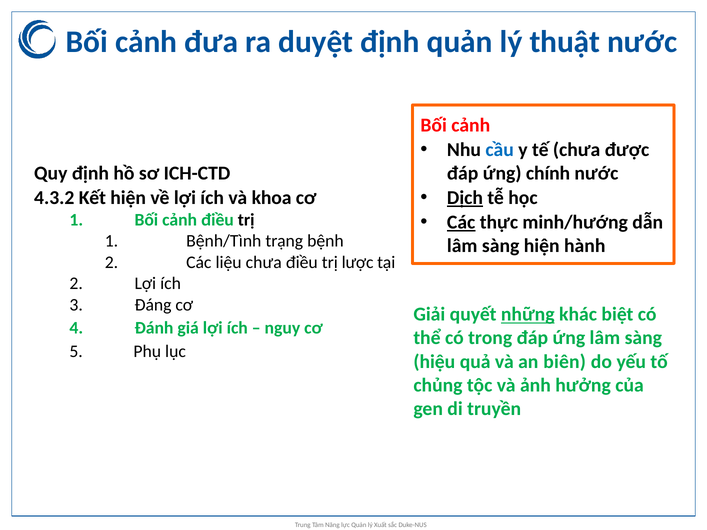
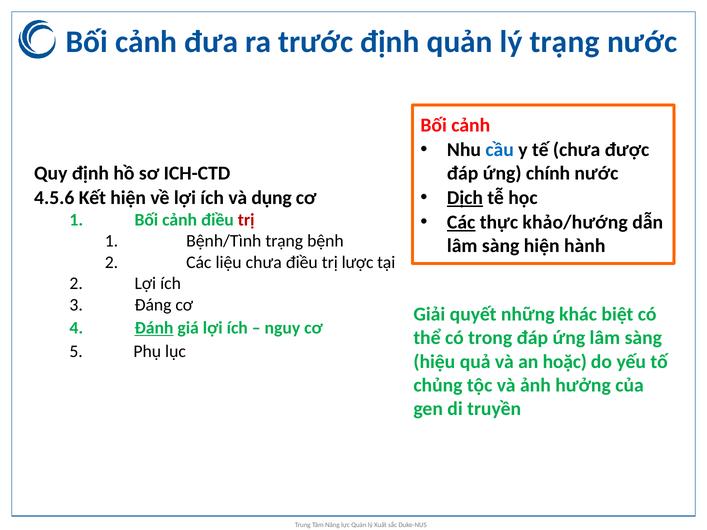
duyệt: duyệt -> trước (316, 42)
lý thuật: thuật -> trạng (565, 42)
4.3.2: 4.3.2 -> 4.5.6 (54, 198)
khoa: khoa -> dụng (272, 198)
minh/hướng: minh/hướng -> khảo/hướng (575, 222)
trị colour: black -> red (246, 220)
những underline: present -> none (528, 315)
Đánh underline: none -> present (154, 328)
biên: biên -> hoặc (565, 362)
